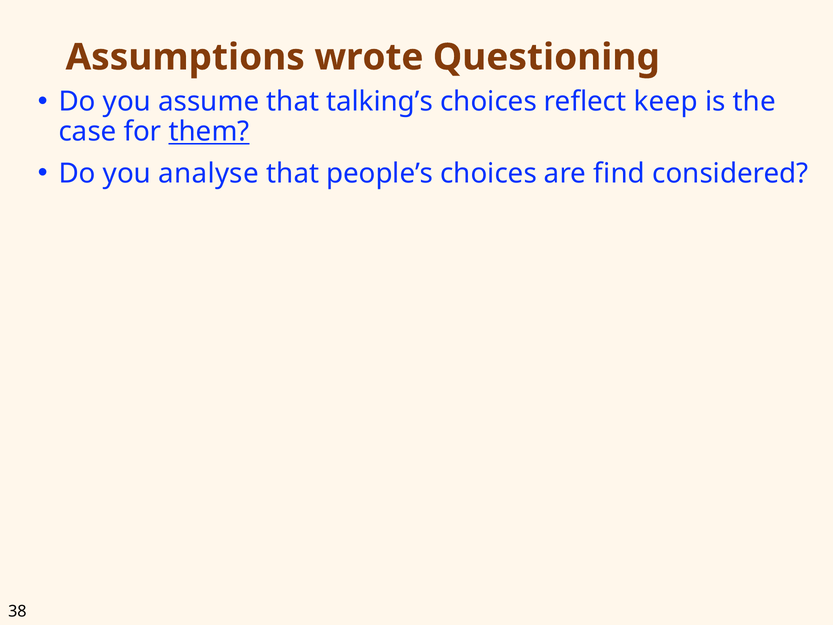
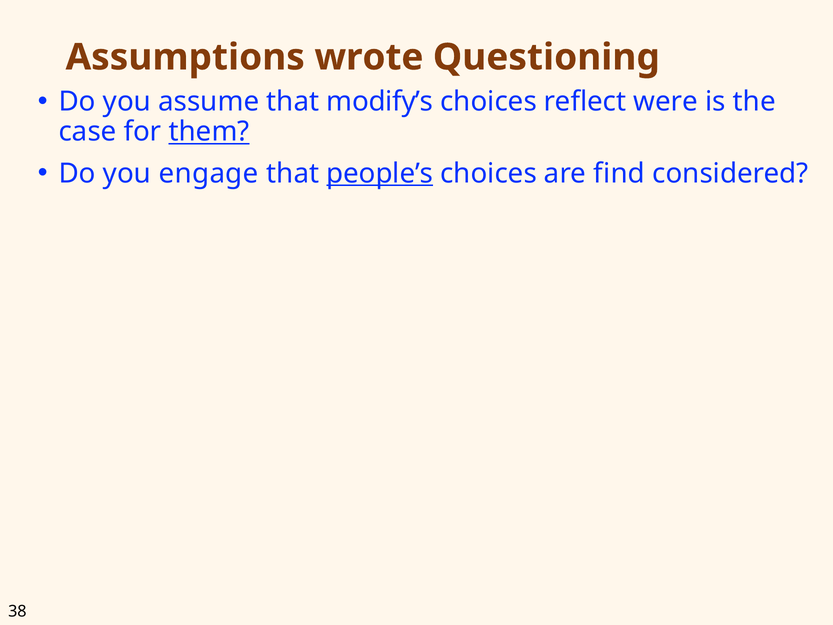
talking’s: talking’s -> modify’s (380, 102)
keep: keep -> were (666, 102)
analyse: analyse -> engage (209, 173)
people’s underline: none -> present (380, 173)
